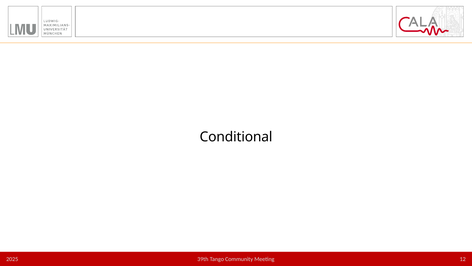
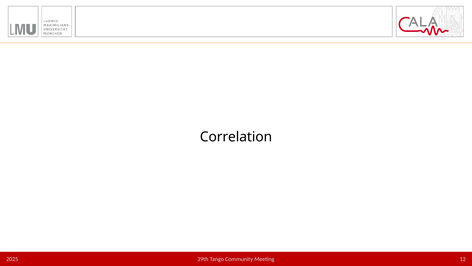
Conditional: Conditional -> Correlation (236, 137)
